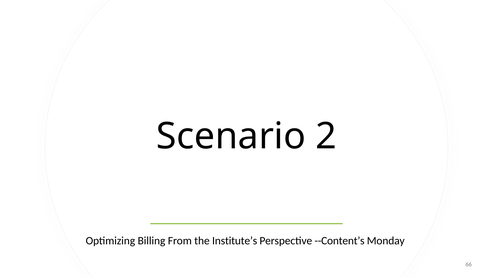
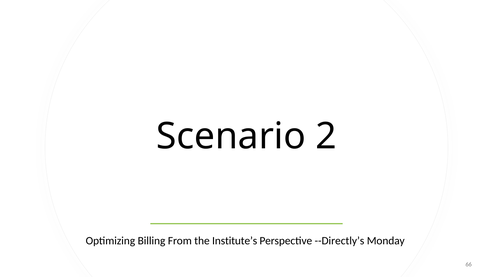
--Content’s: --Content’s -> --Directly’s (339, 241)
